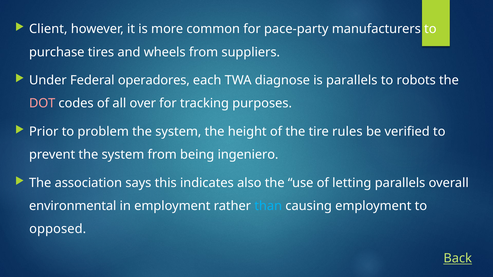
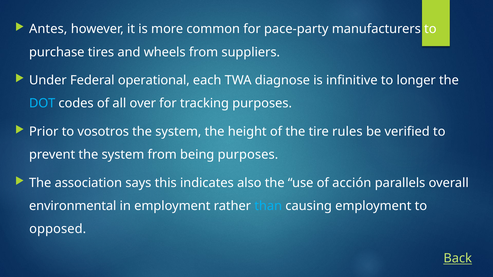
Client: Client -> Antes (48, 29)
operadores: operadores -> operational (154, 80)
is parallels: parallels -> infinitive (352, 80)
robots: robots -> longer (416, 80)
DOT colour: pink -> light blue (42, 104)
problem: problem -> vosotros (103, 132)
being ingeniero: ingeniero -> purposes (248, 155)
letting: letting -> acción (352, 183)
